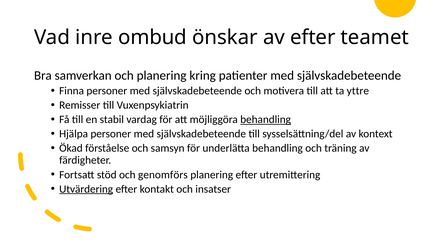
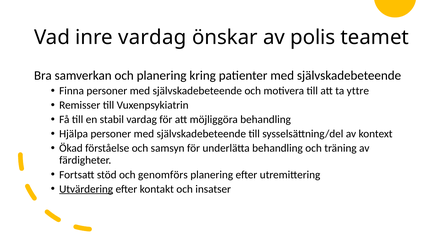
inre ombud: ombud -> vardag (152, 38)
av efter: efter -> polis (313, 38)
behandling underline: present -> none (266, 120)
